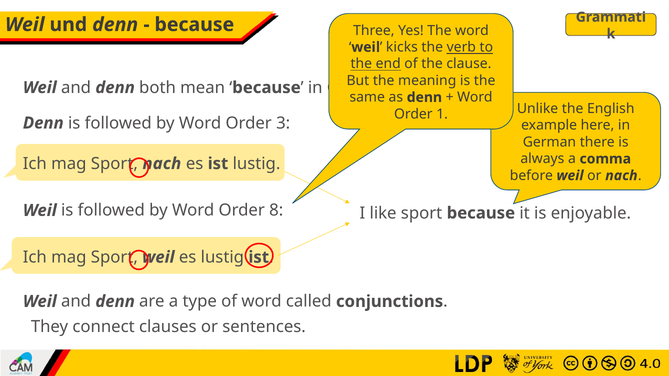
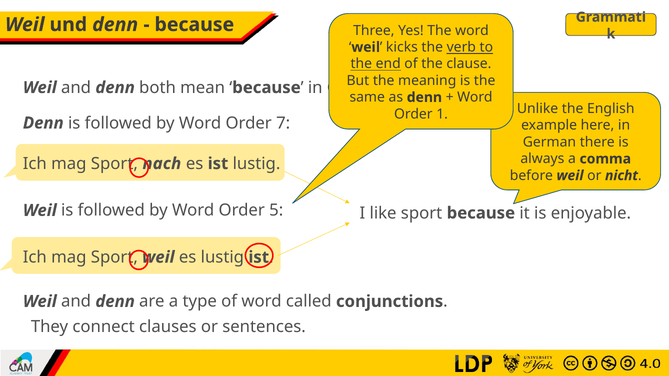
3: 3 -> 7 (283, 123)
or nach: nach -> nicht (622, 176)
8: 8 -> 5 (276, 211)
